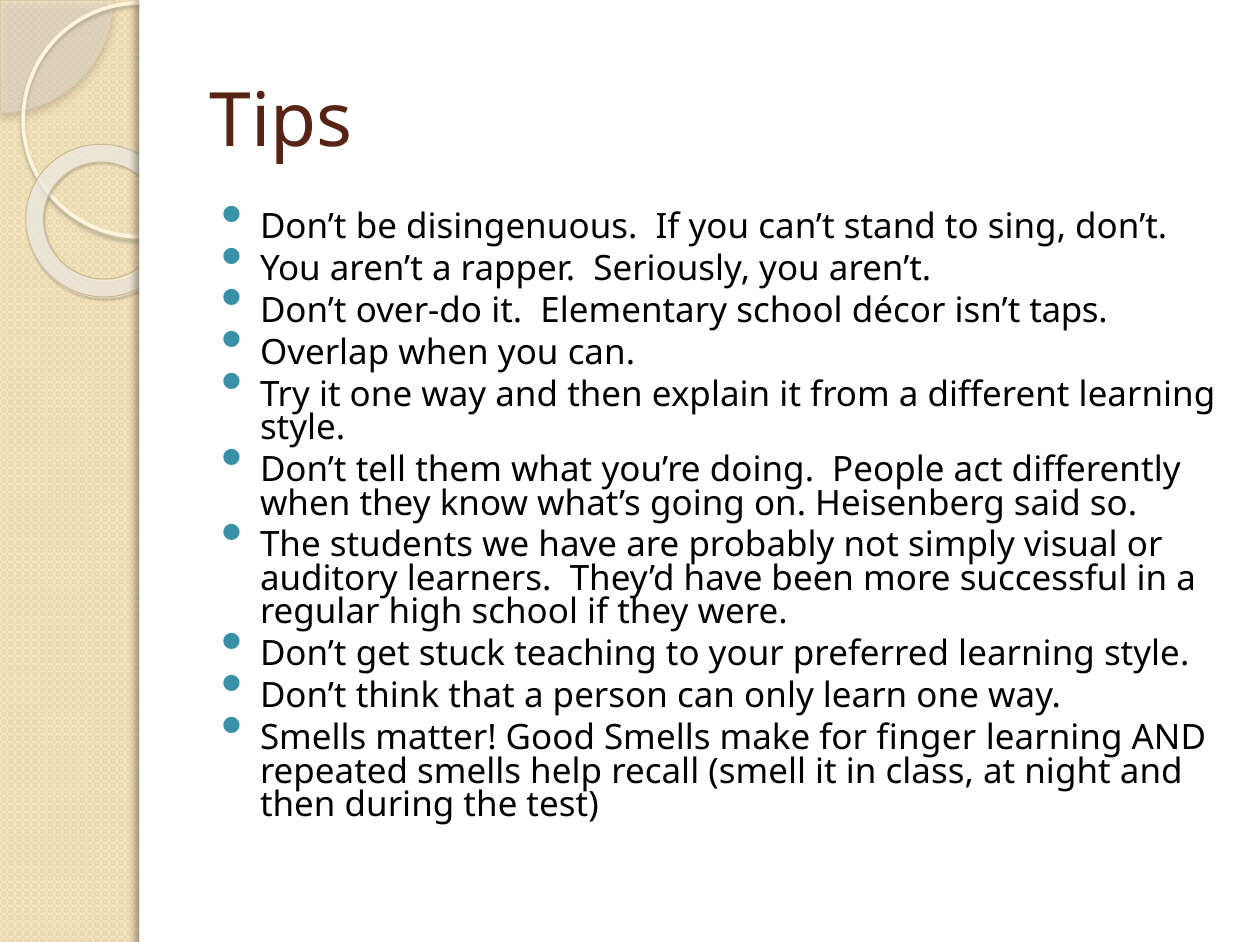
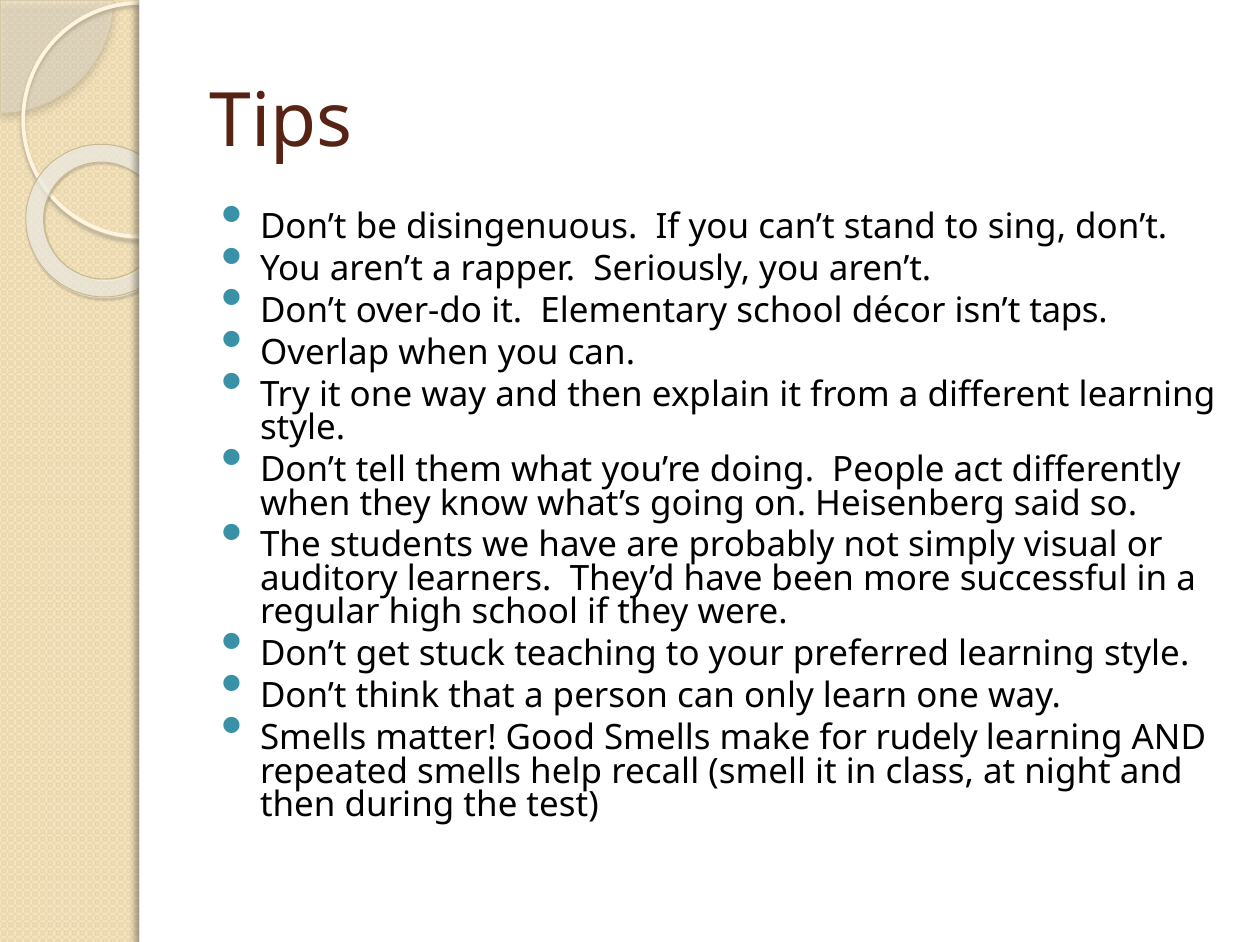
finger: finger -> rudely (927, 739)
